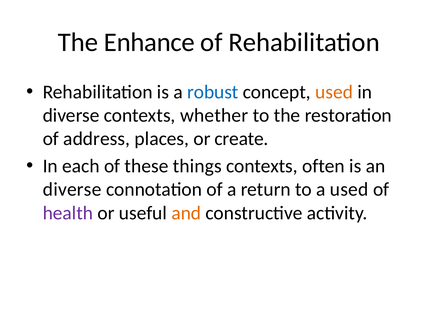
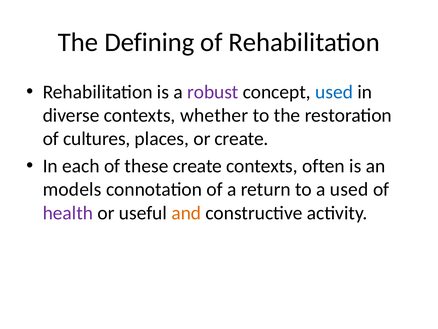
Enhance: Enhance -> Defining (149, 42)
robust colour: blue -> purple (213, 92)
used colour: orange -> blue (334, 92)
address: address -> cultures (97, 139)
these things: things -> create (197, 166)
diverse: diverse -> models (72, 189)
